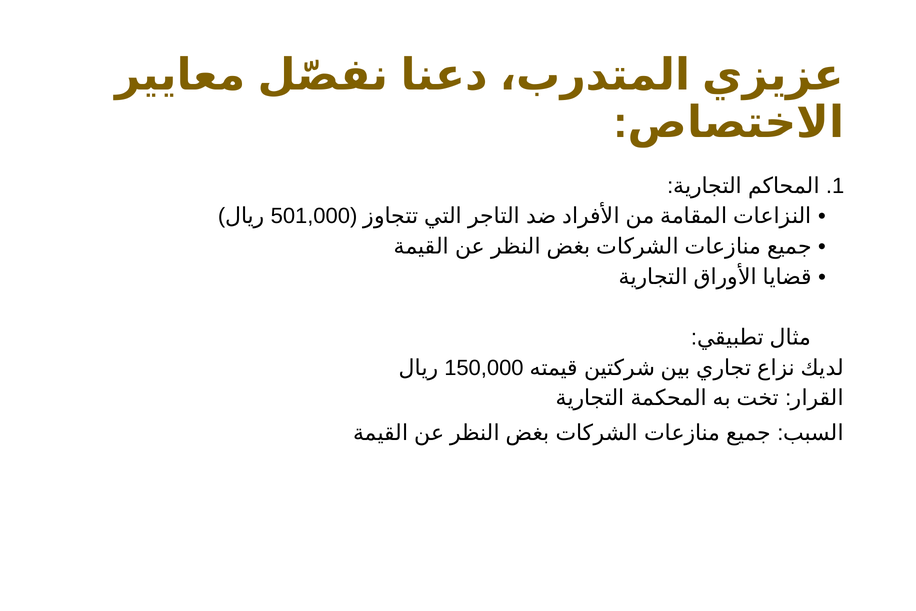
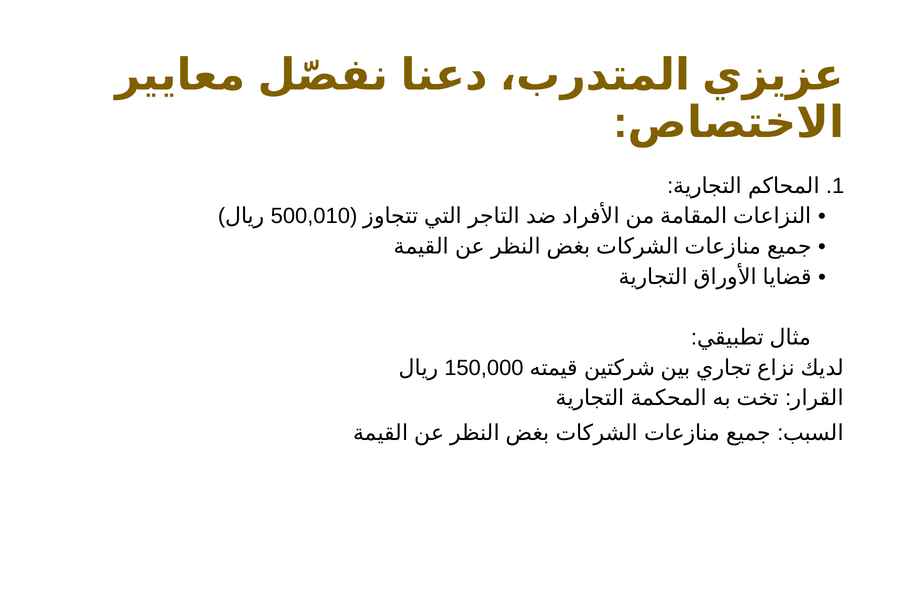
501,000: 501,000 -> 500,010 (310, 216)
